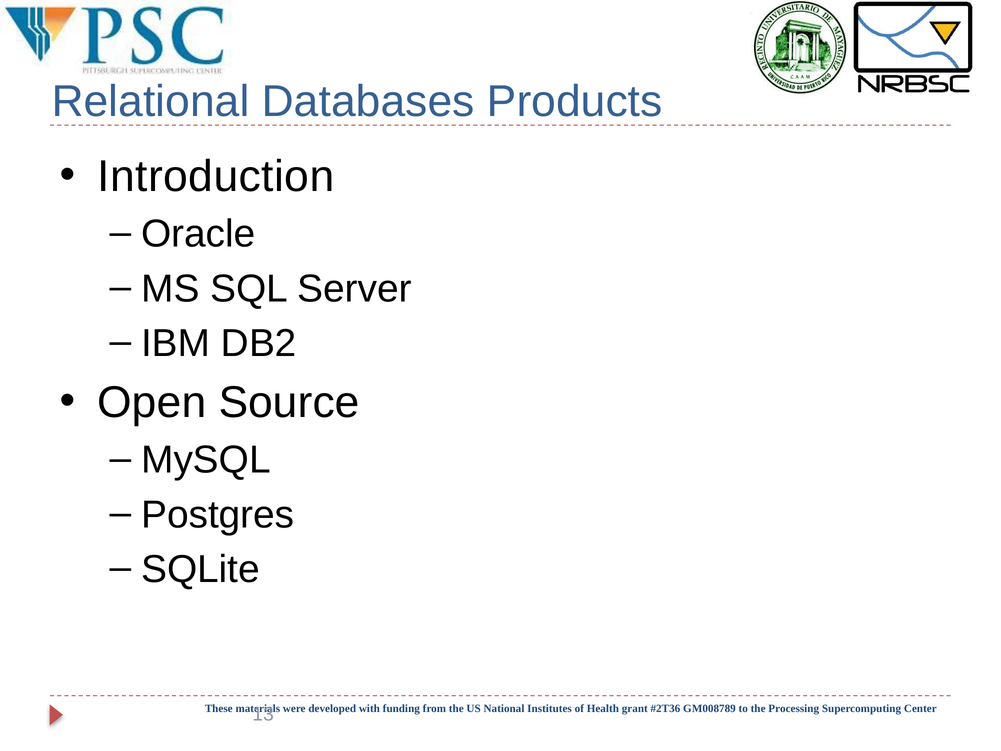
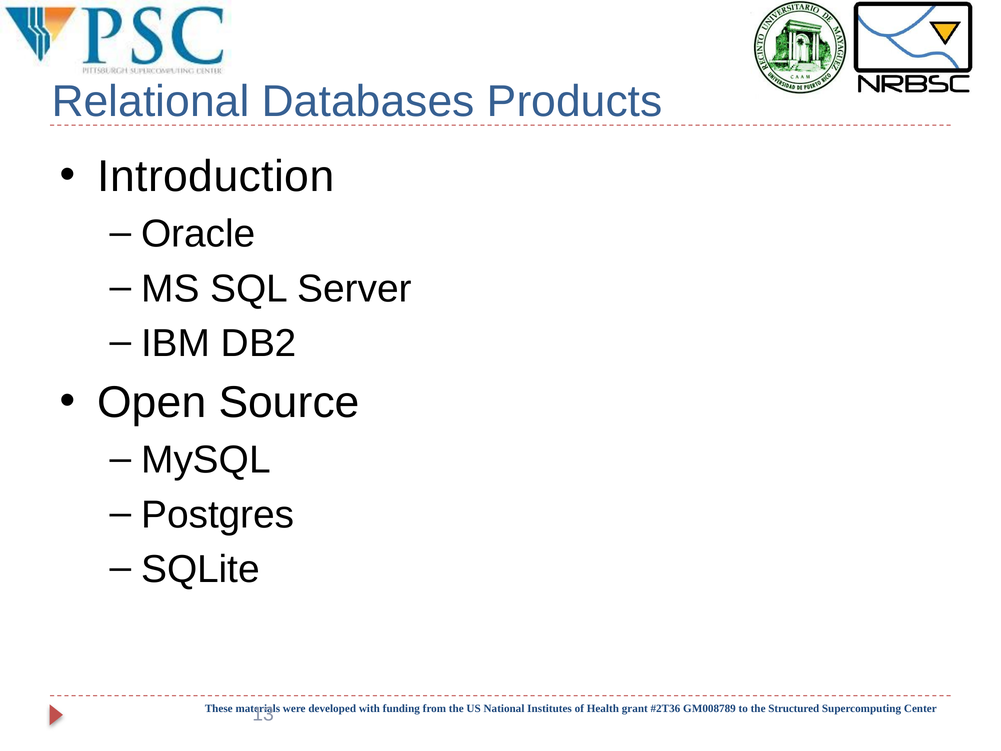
Processing: Processing -> Structured (794, 708)
